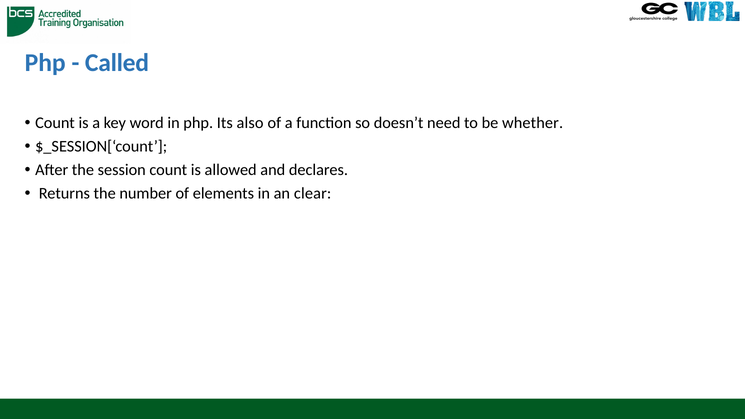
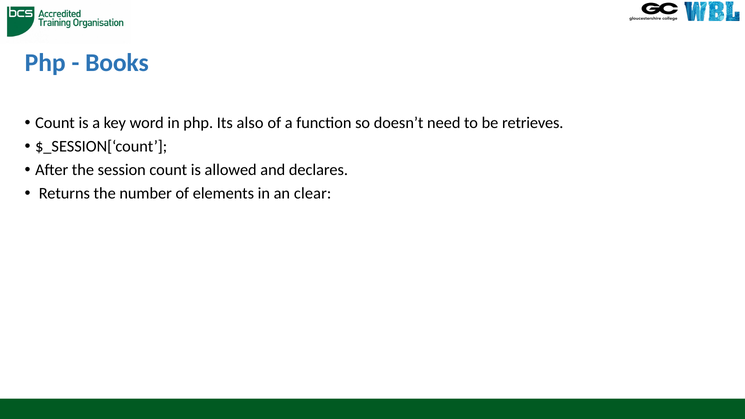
Called: Called -> Books (117, 63)
whether: whether -> retrieves (533, 123)
